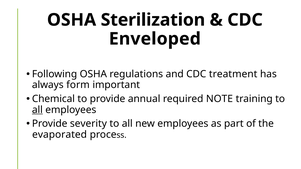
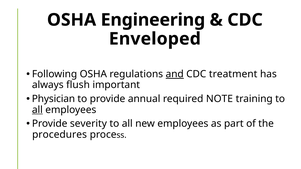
Sterilization: Sterilization -> Engineering (153, 20)
and underline: none -> present (175, 74)
form: form -> flush (78, 85)
Chemical: Chemical -> Physician (53, 99)
evaporated: evaporated -> procedures (60, 135)
